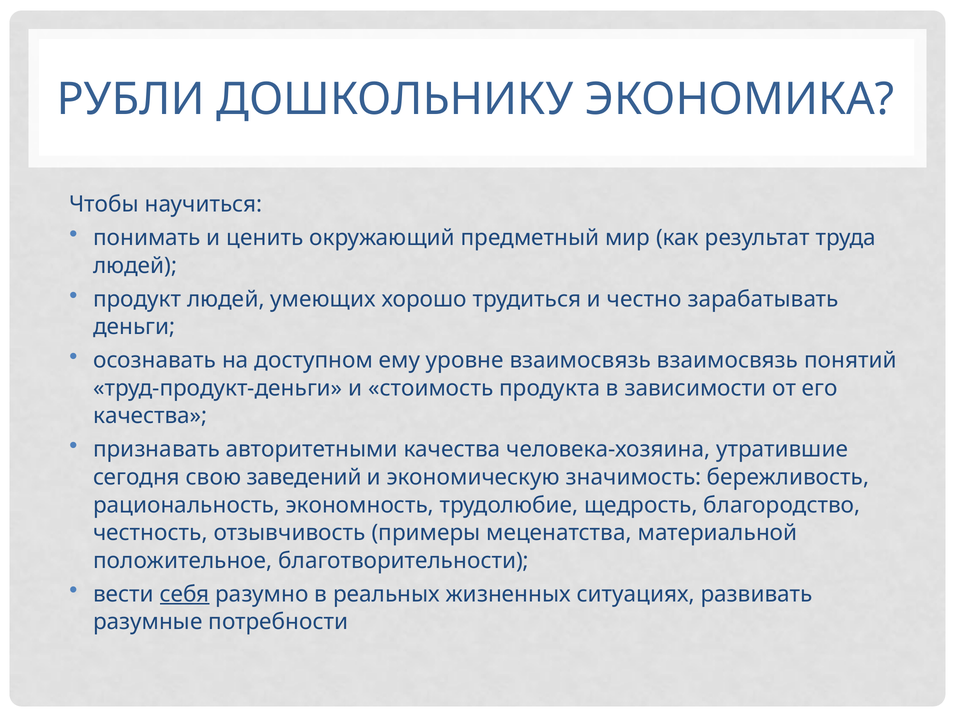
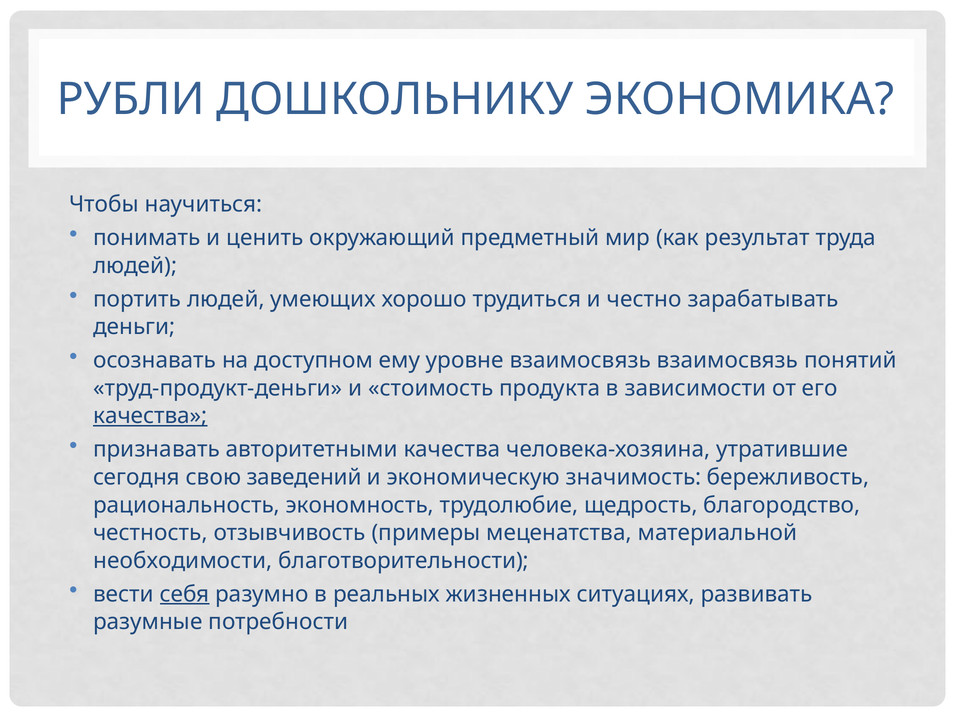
продукт: продукт -> портить (137, 299)
качества underline: none -> present (150, 416)
положительное: положительное -> необходимости (183, 561)
